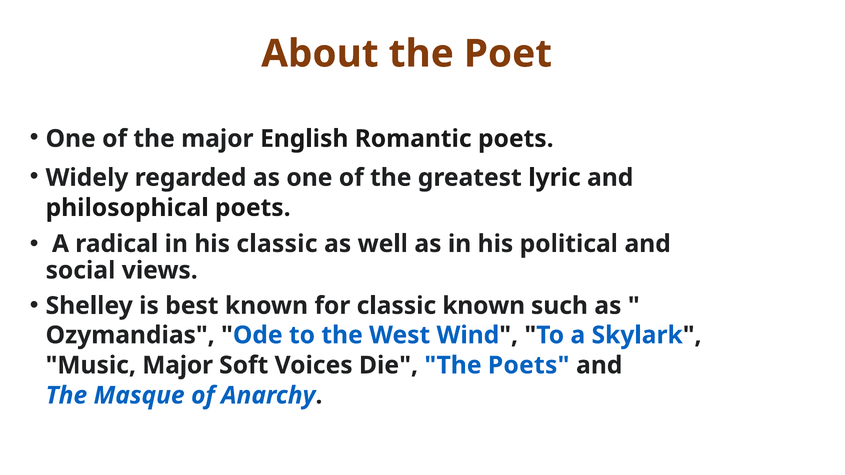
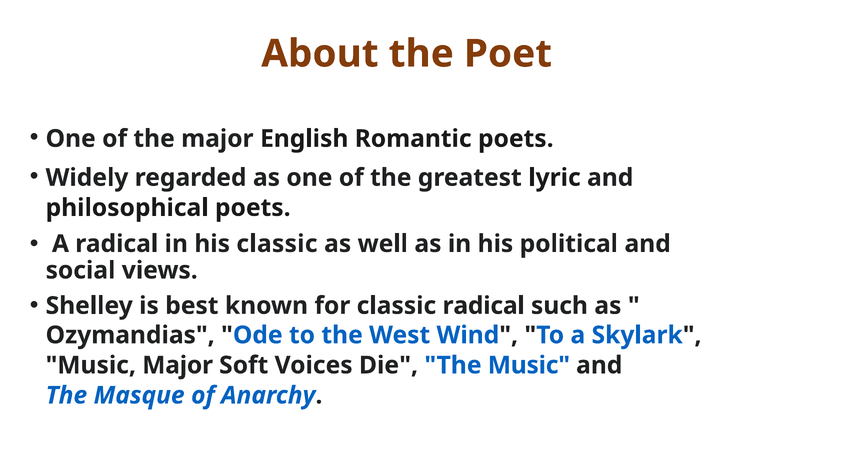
classic known: known -> radical (484, 306)
The Poets: Poets -> Music (529, 365)
